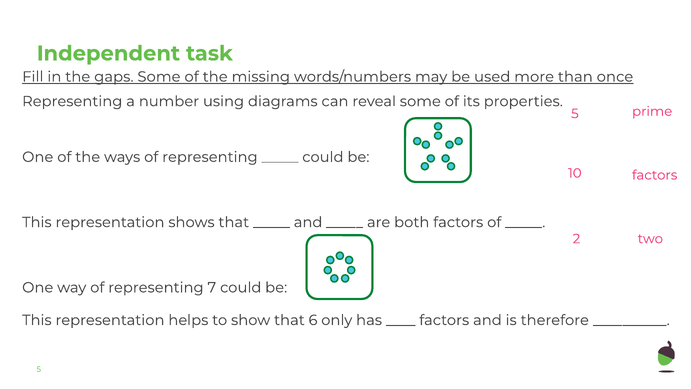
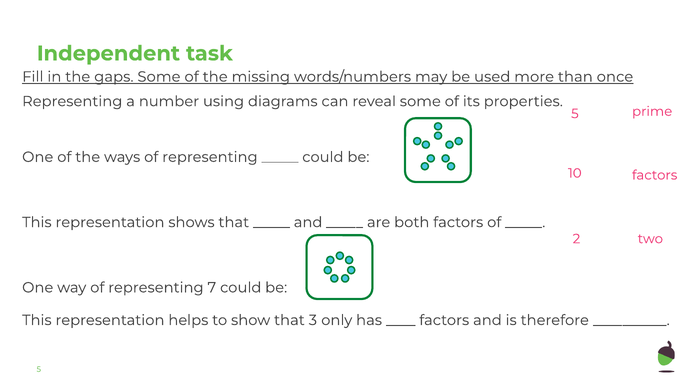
6: 6 -> 3 (313, 320)
